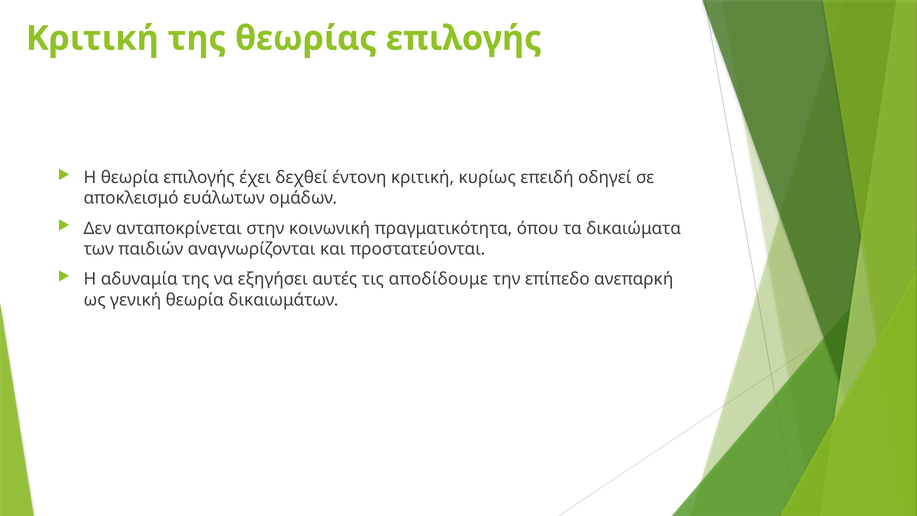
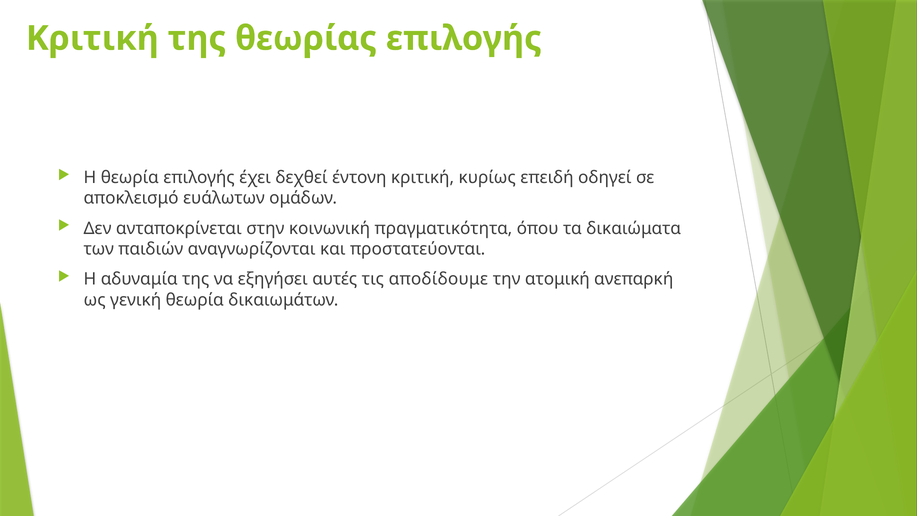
επίπεδο: επίπεδο -> ατομική (557, 279)
